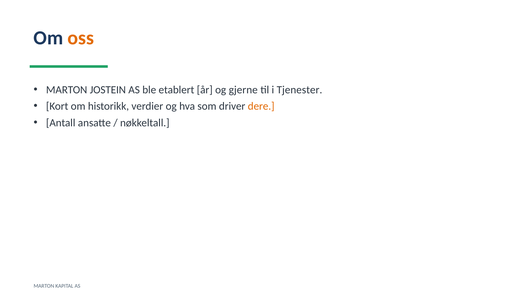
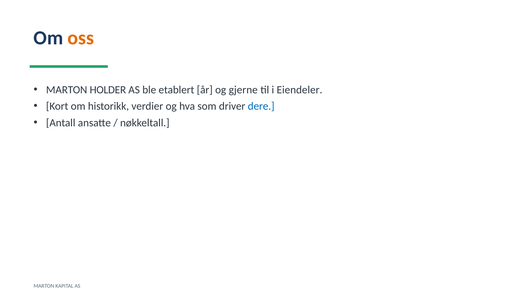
JOSTEIN: JOSTEIN -> HOLDER (108, 90)
Tjenester: Tjenester -> Eiendeler (300, 90)
dere colour: orange -> blue (261, 106)
